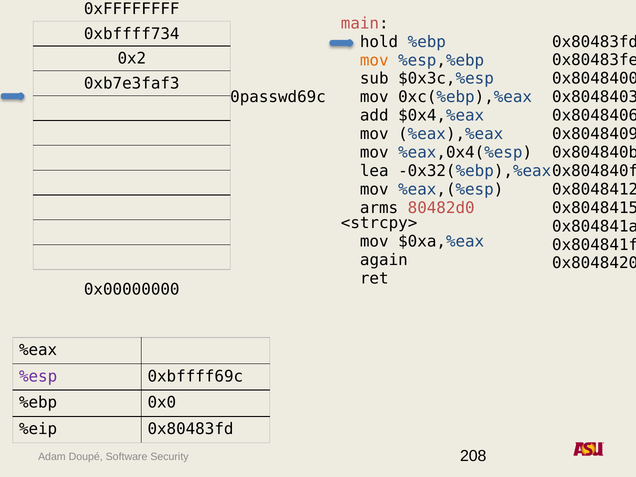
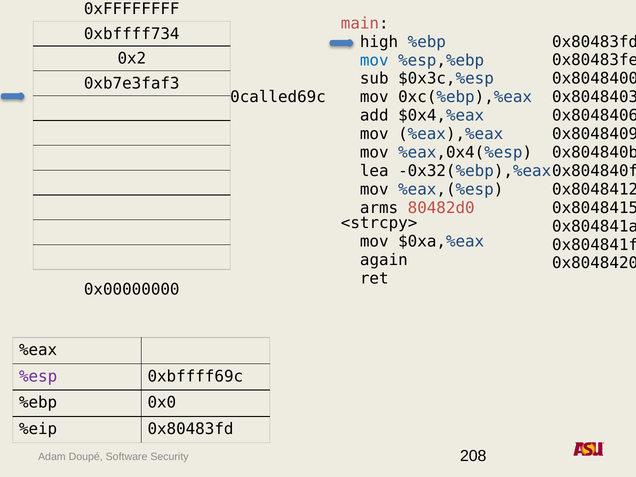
hold: hold -> high (379, 42)
mov colour: orange -> blue (374, 60)
0passwd69c: 0passwd69c -> 0called69c (278, 97)
